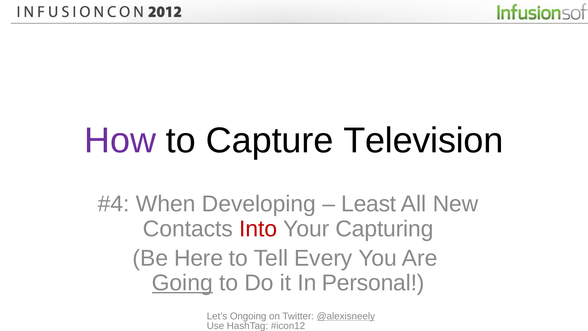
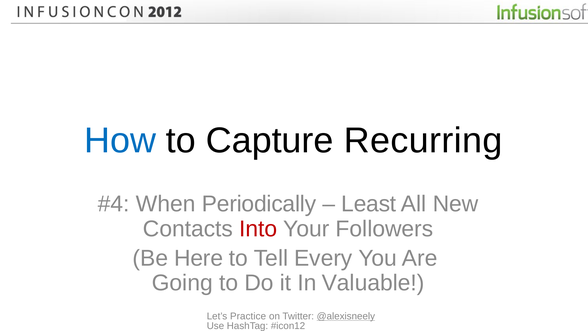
How colour: purple -> blue (120, 141)
Television: Television -> Recurring (423, 141)
Developing: Developing -> Periodically (259, 204)
Capturing: Capturing -> Followers (384, 229)
Going underline: present -> none (182, 283)
Personal: Personal -> Valuable (373, 283)
Ongoing: Ongoing -> Practice (248, 316)
